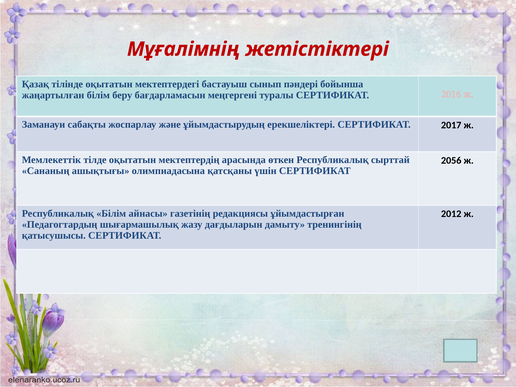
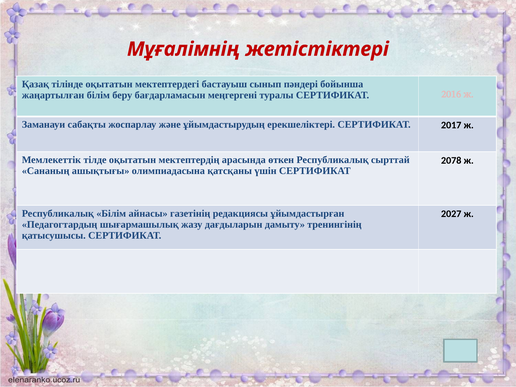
2056: 2056 -> 2078 (451, 160)
2012: 2012 -> 2027 (451, 214)
